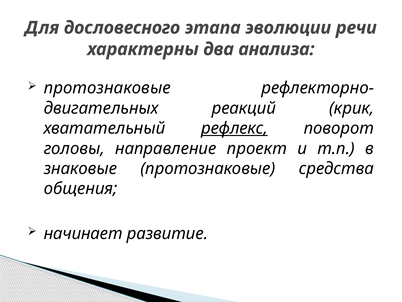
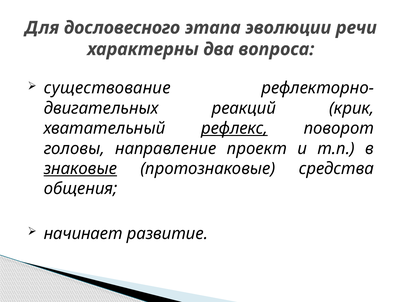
анализа: анализа -> вопроса (276, 49)
протознаковые: протознаковые -> существование (107, 88)
знаковые underline: none -> present (80, 168)
